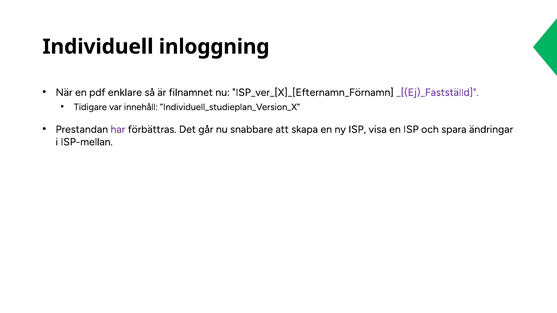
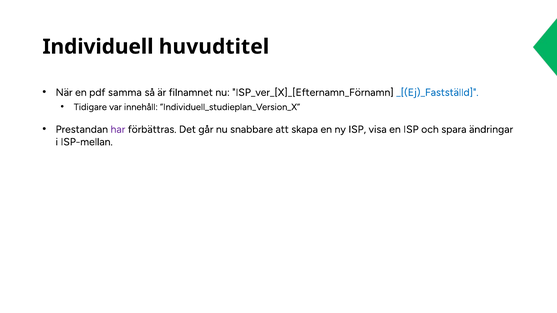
inloggning: inloggning -> huvudtitel (214, 47)
enklare: enklare -> samma (125, 92)
_[(Ej)_Fastställd colour: purple -> blue (437, 92)
